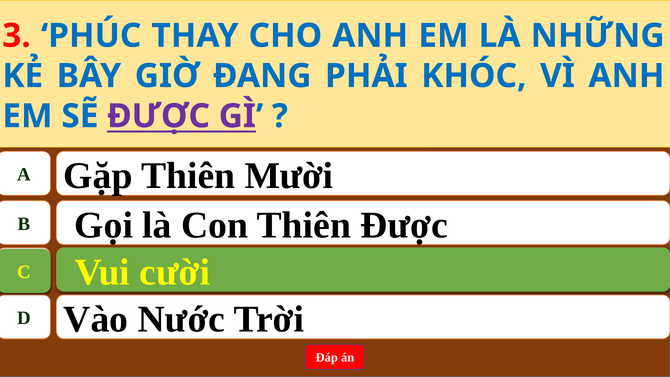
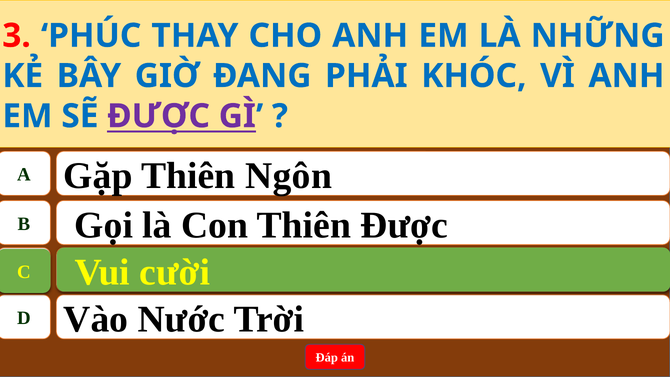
Mười: Mười -> Ngôn (289, 176)
